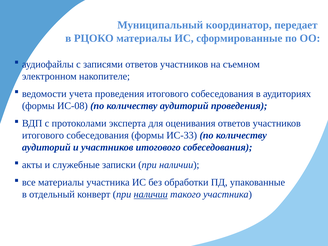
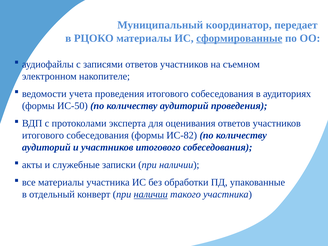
сформированные underline: none -> present (239, 38)
ИС-08: ИС-08 -> ИС-50 (72, 106)
ИС-33: ИС-33 -> ИС-82 (182, 135)
